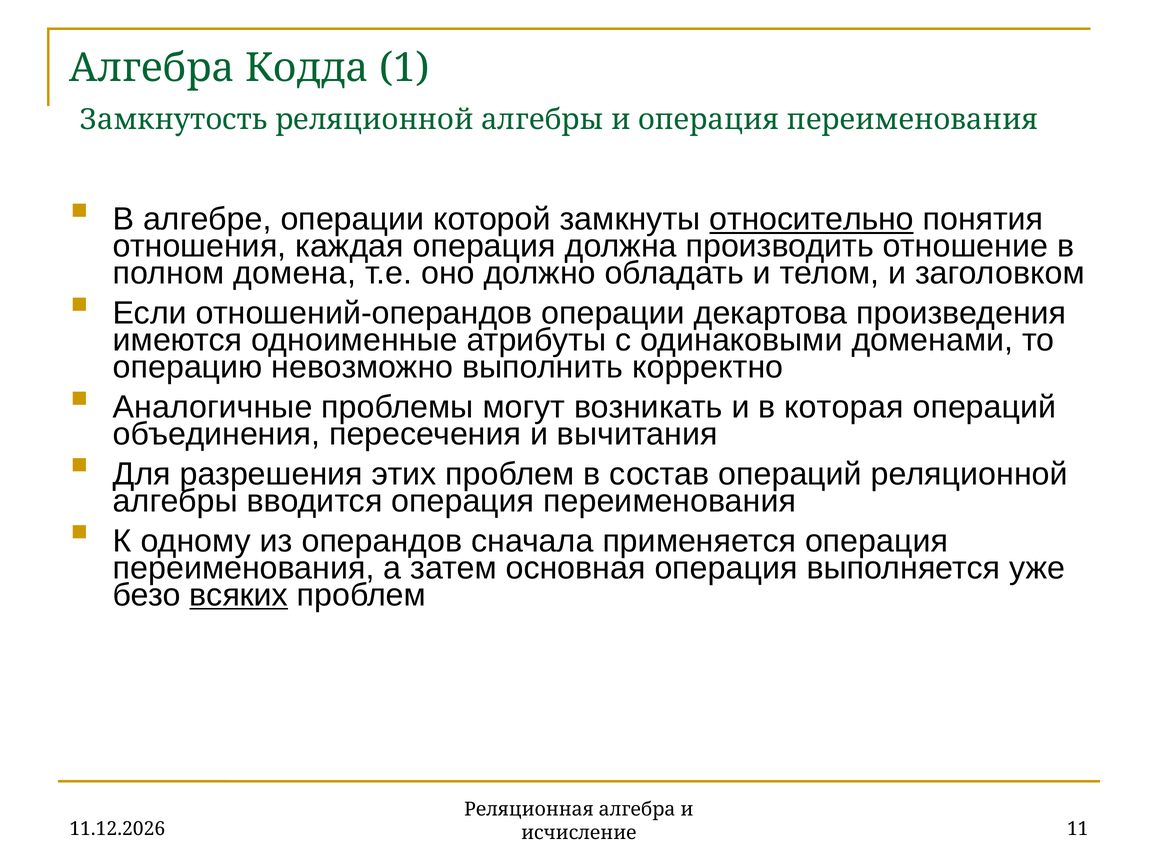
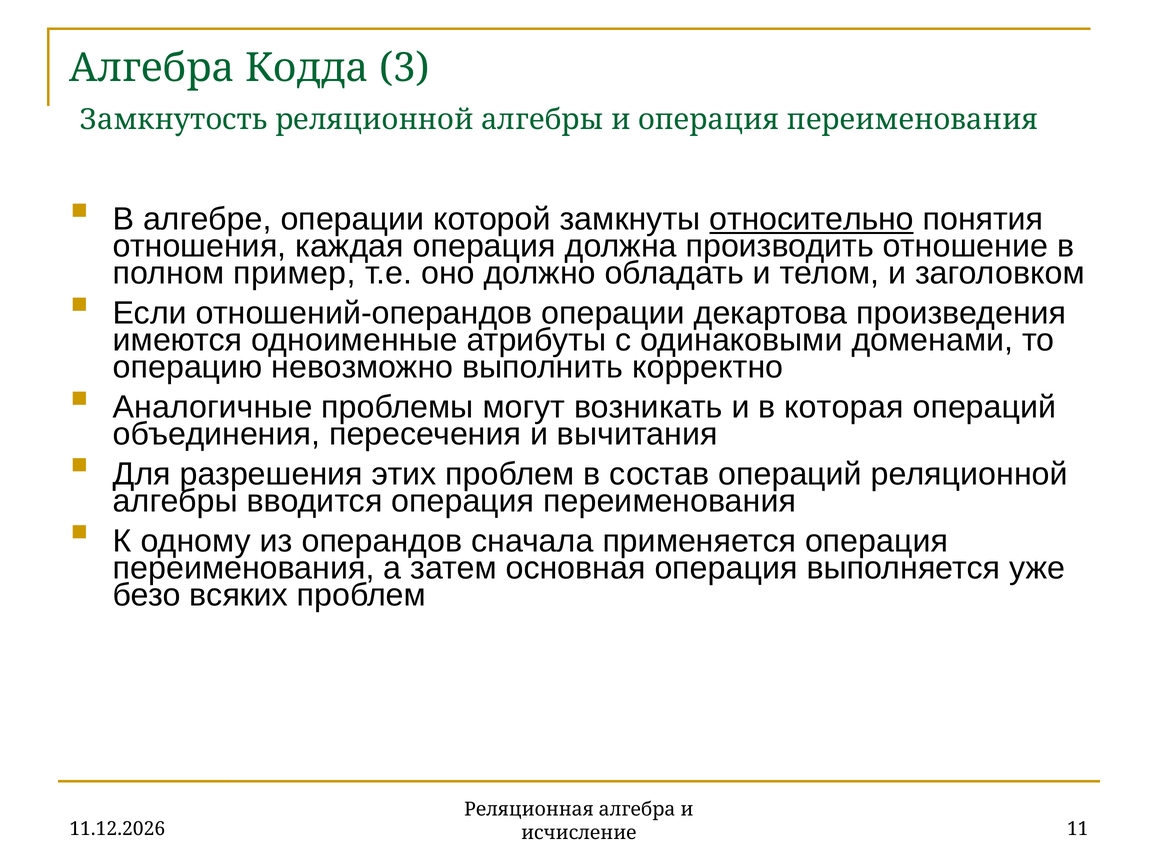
1: 1 -> 3 (404, 68)
домена: домена -> пример (294, 273)
всяких underline: present -> none (239, 595)
